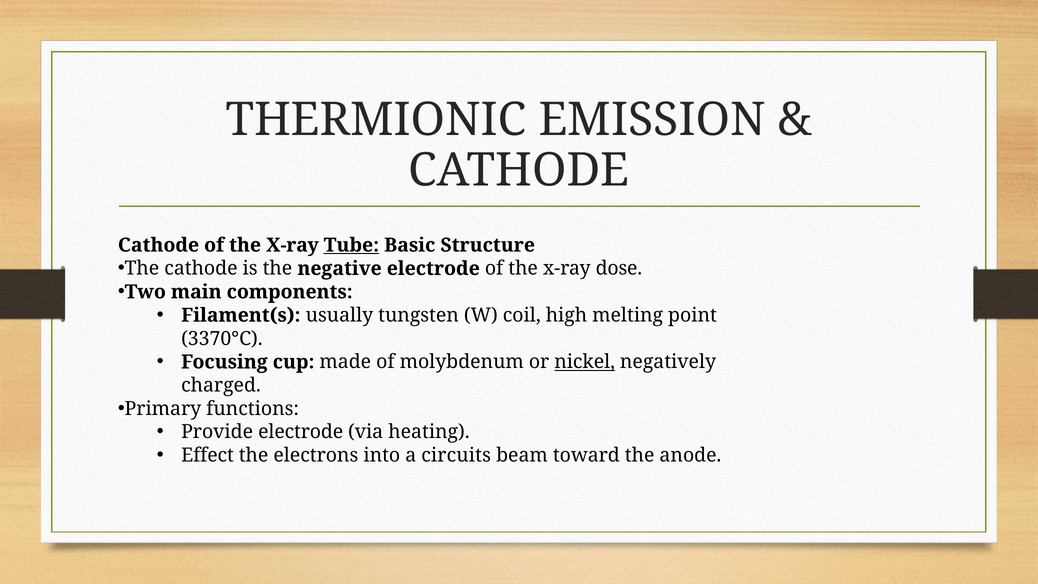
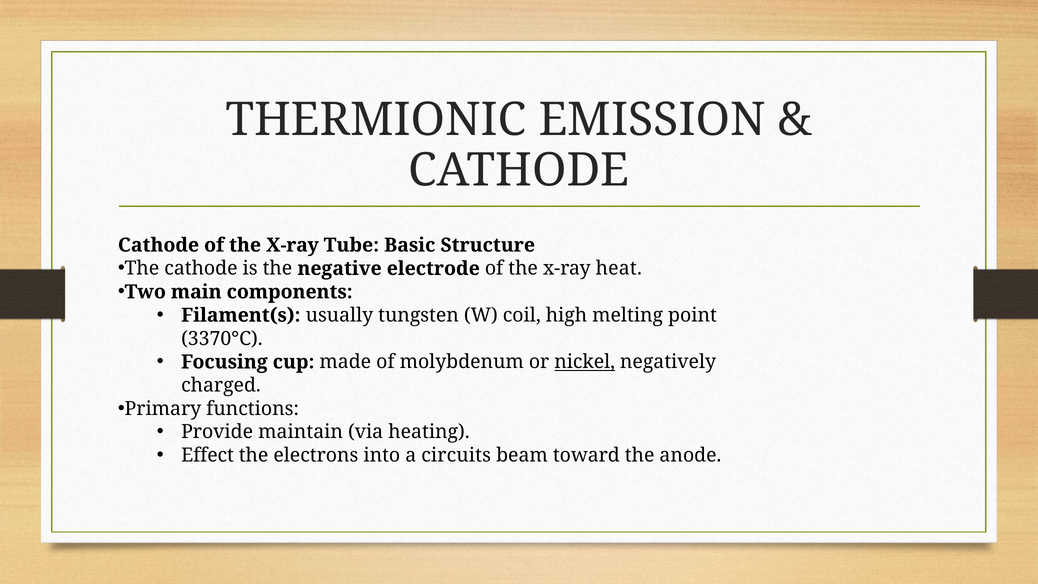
Tube underline: present -> none (351, 245)
dose: dose -> heat (619, 268)
Provide electrode: electrode -> maintain (301, 432)
